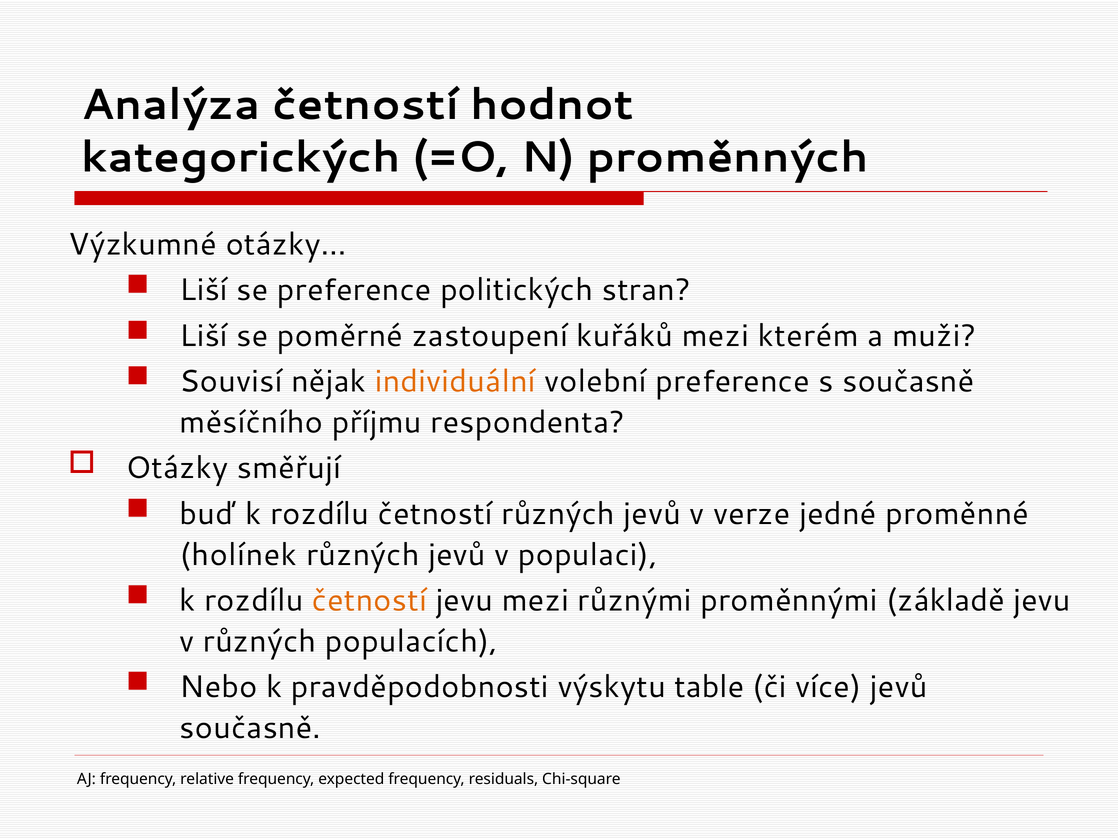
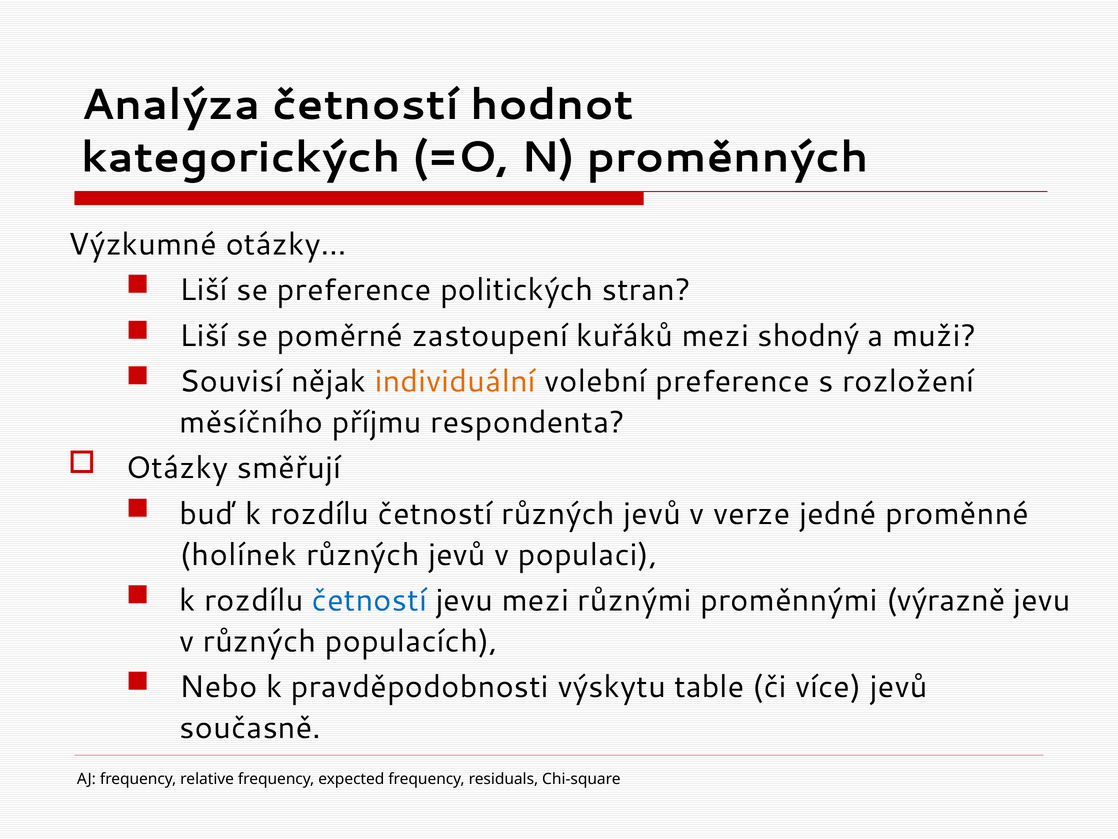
kterém: kterém -> shodný (809, 336)
s současně: současně -> rozložení (908, 381)
četností colour: orange -> blue (369, 600)
základě: základě -> výrazně (946, 600)
